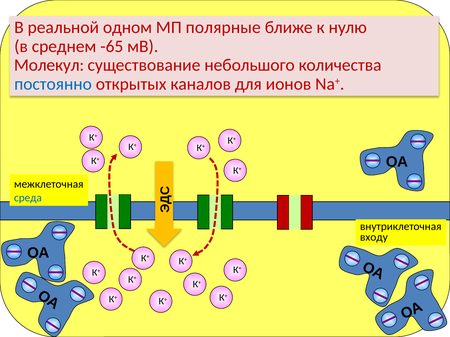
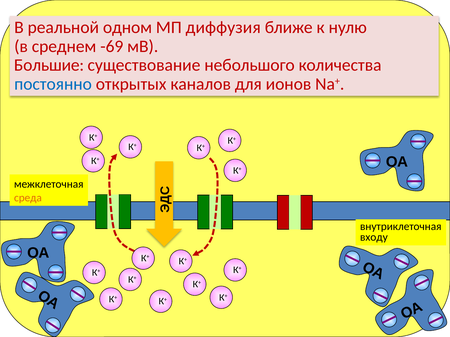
полярные: полярные -> диффузия (223, 27)
-65: -65 -> -69 (112, 46)
Молекул: Молекул -> Большие (49, 65)
среда colour: blue -> orange (28, 198)
